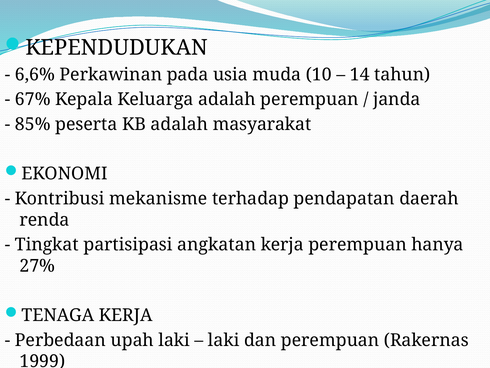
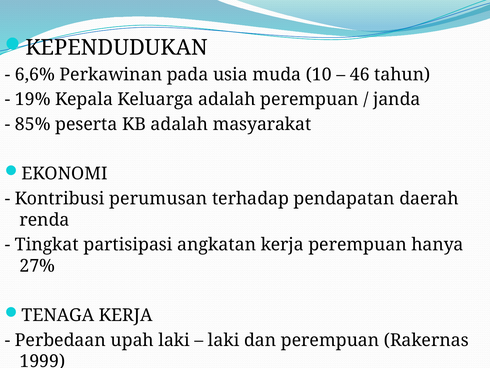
14: 14 -> 46 (360, 75)
67%: 67% -> 19% (33, 99)
mekanisme: mekanisme -> perumusan (158, 198)
